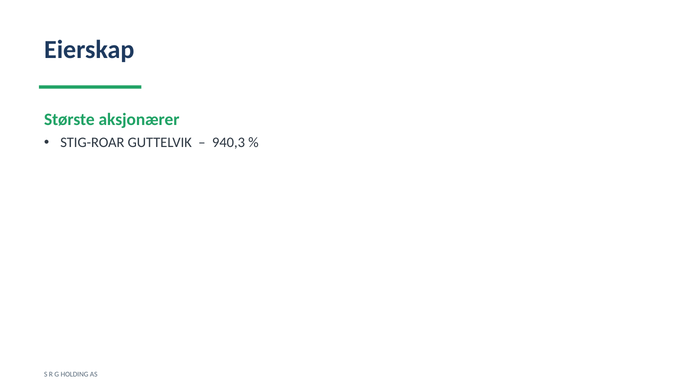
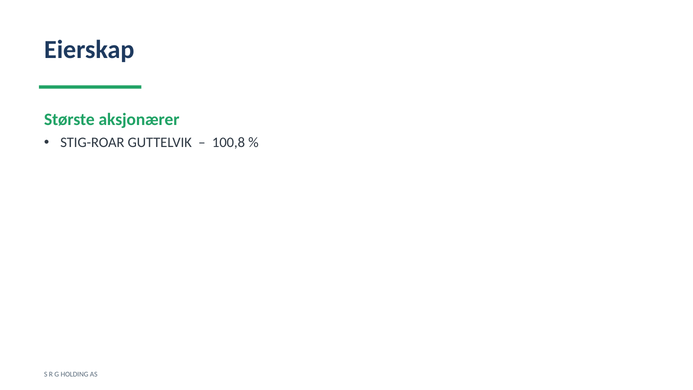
940,3: 940,3 -> 100,8 (229, 143)
